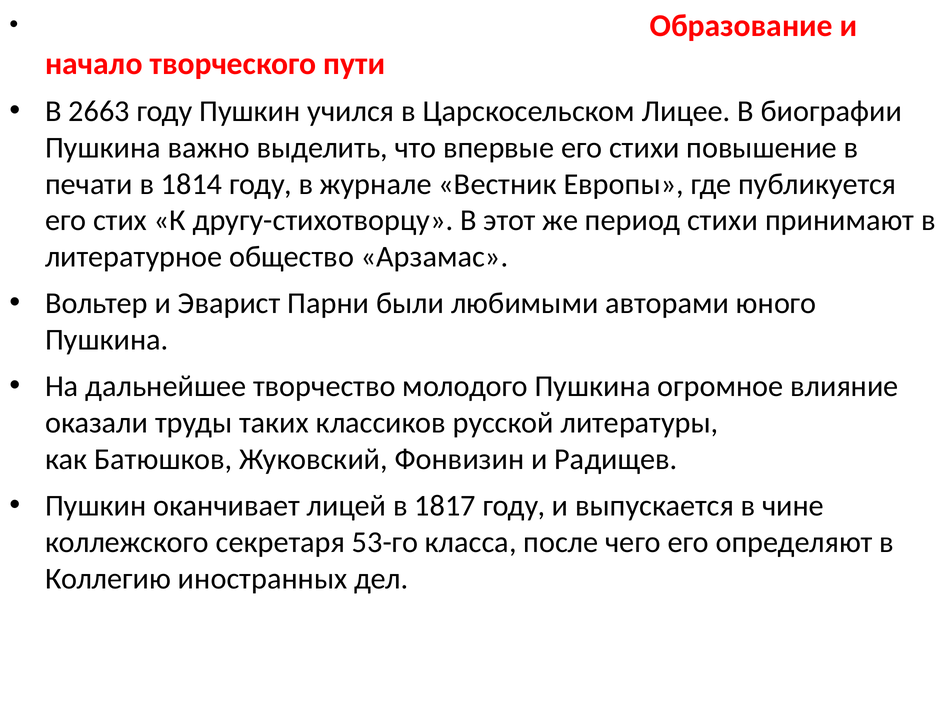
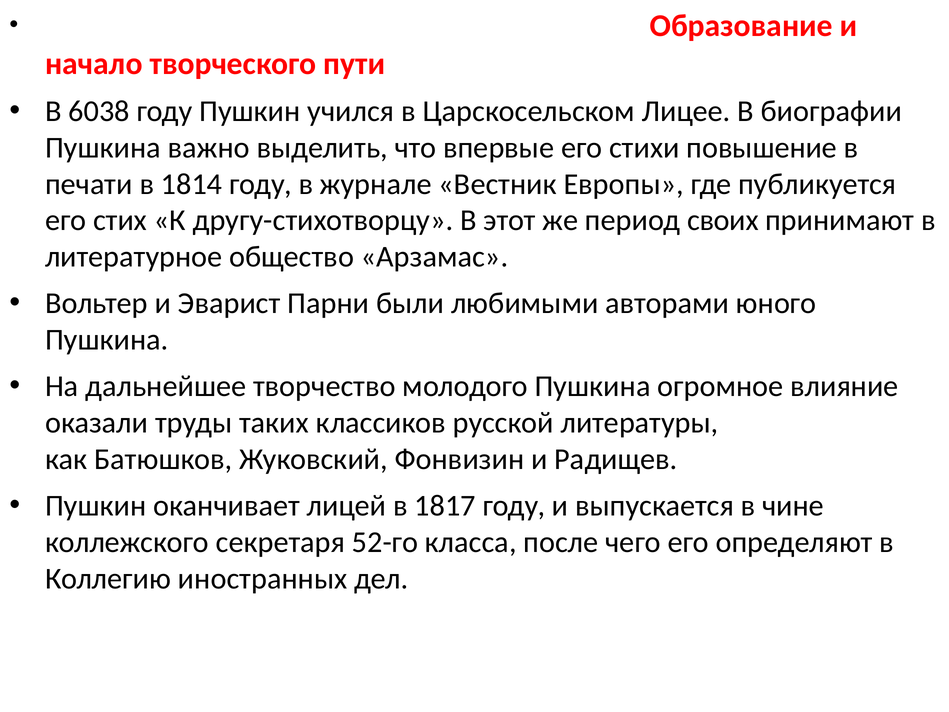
2663: 2663 -> 6038 (99, 111)
период стихи: стихи -> своих (723, 220)
53-го: 53-го -> 52-го (385, 542)
